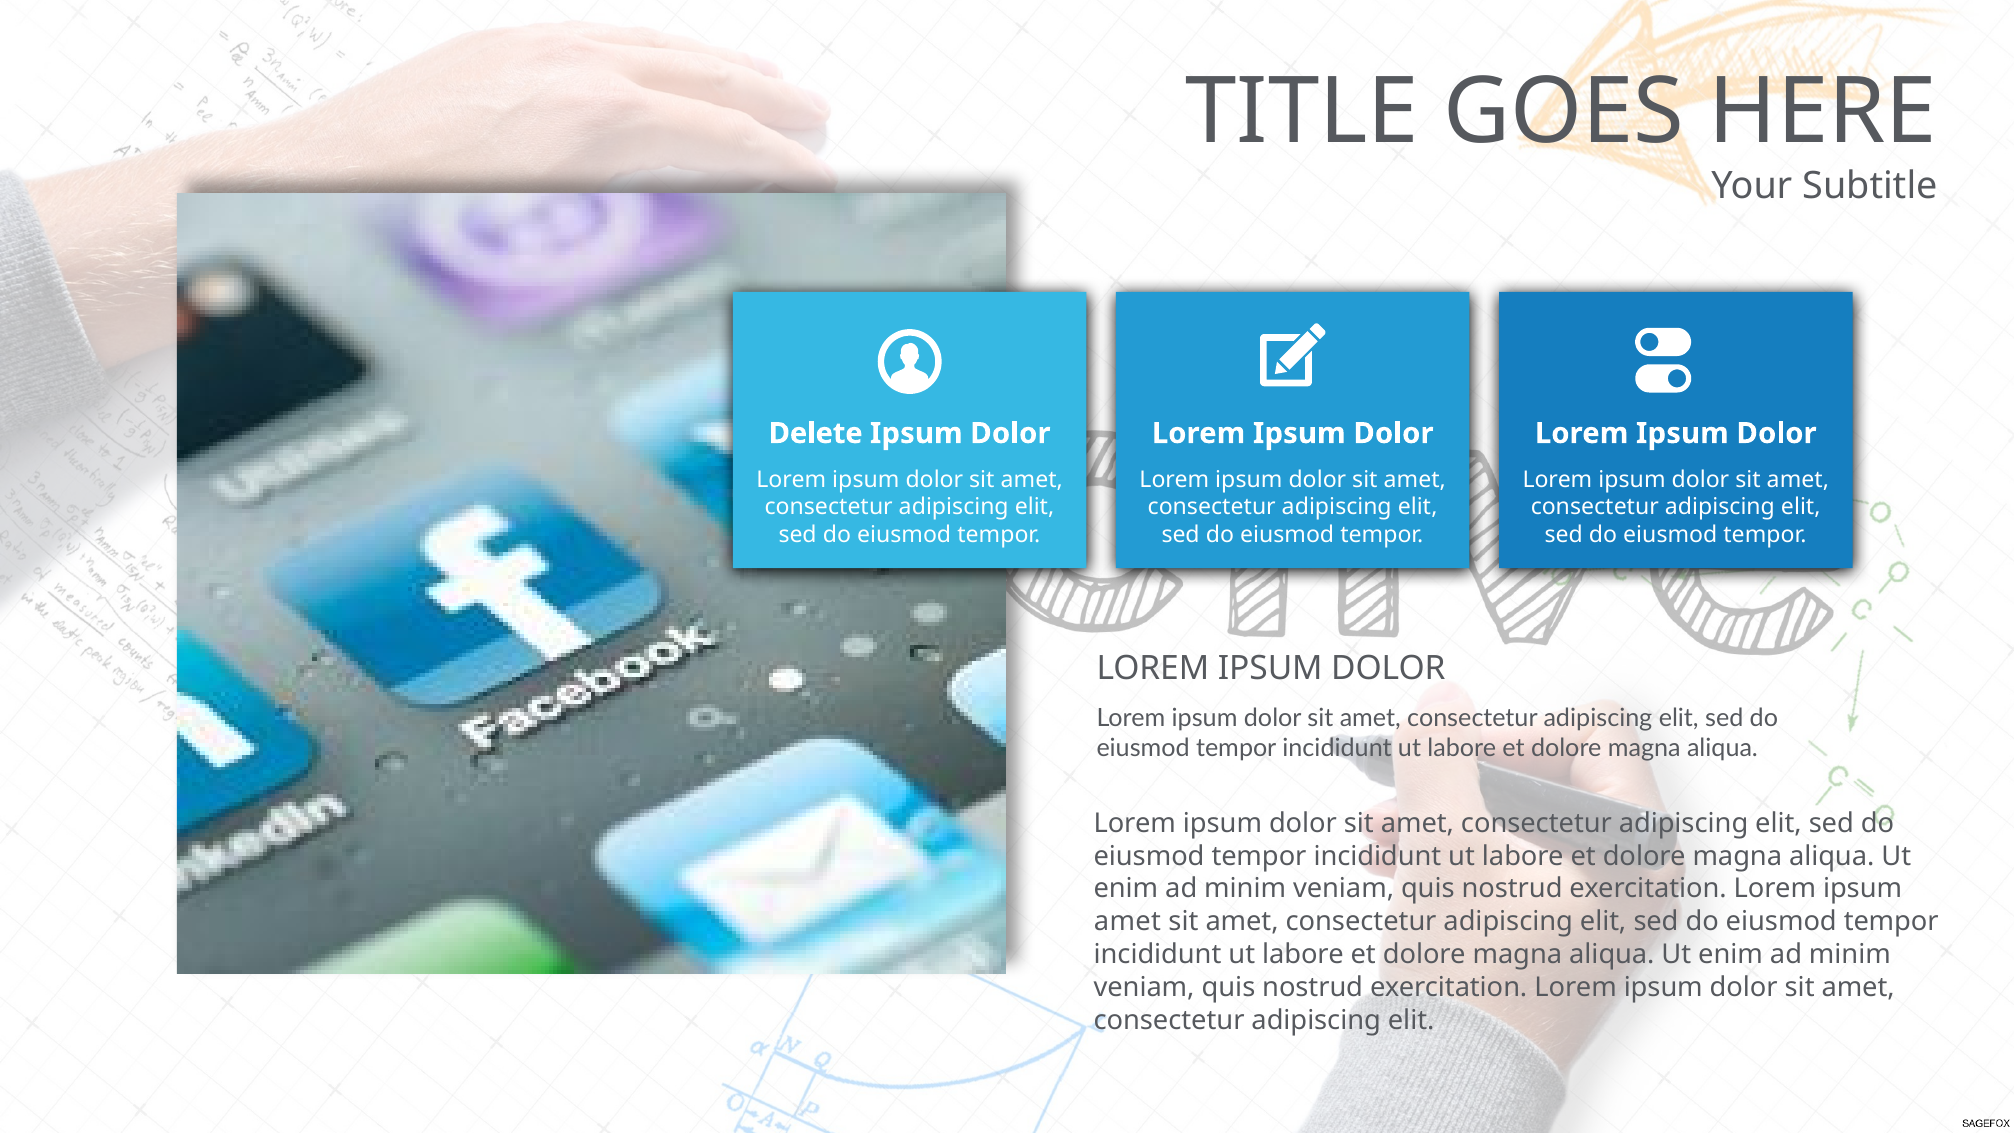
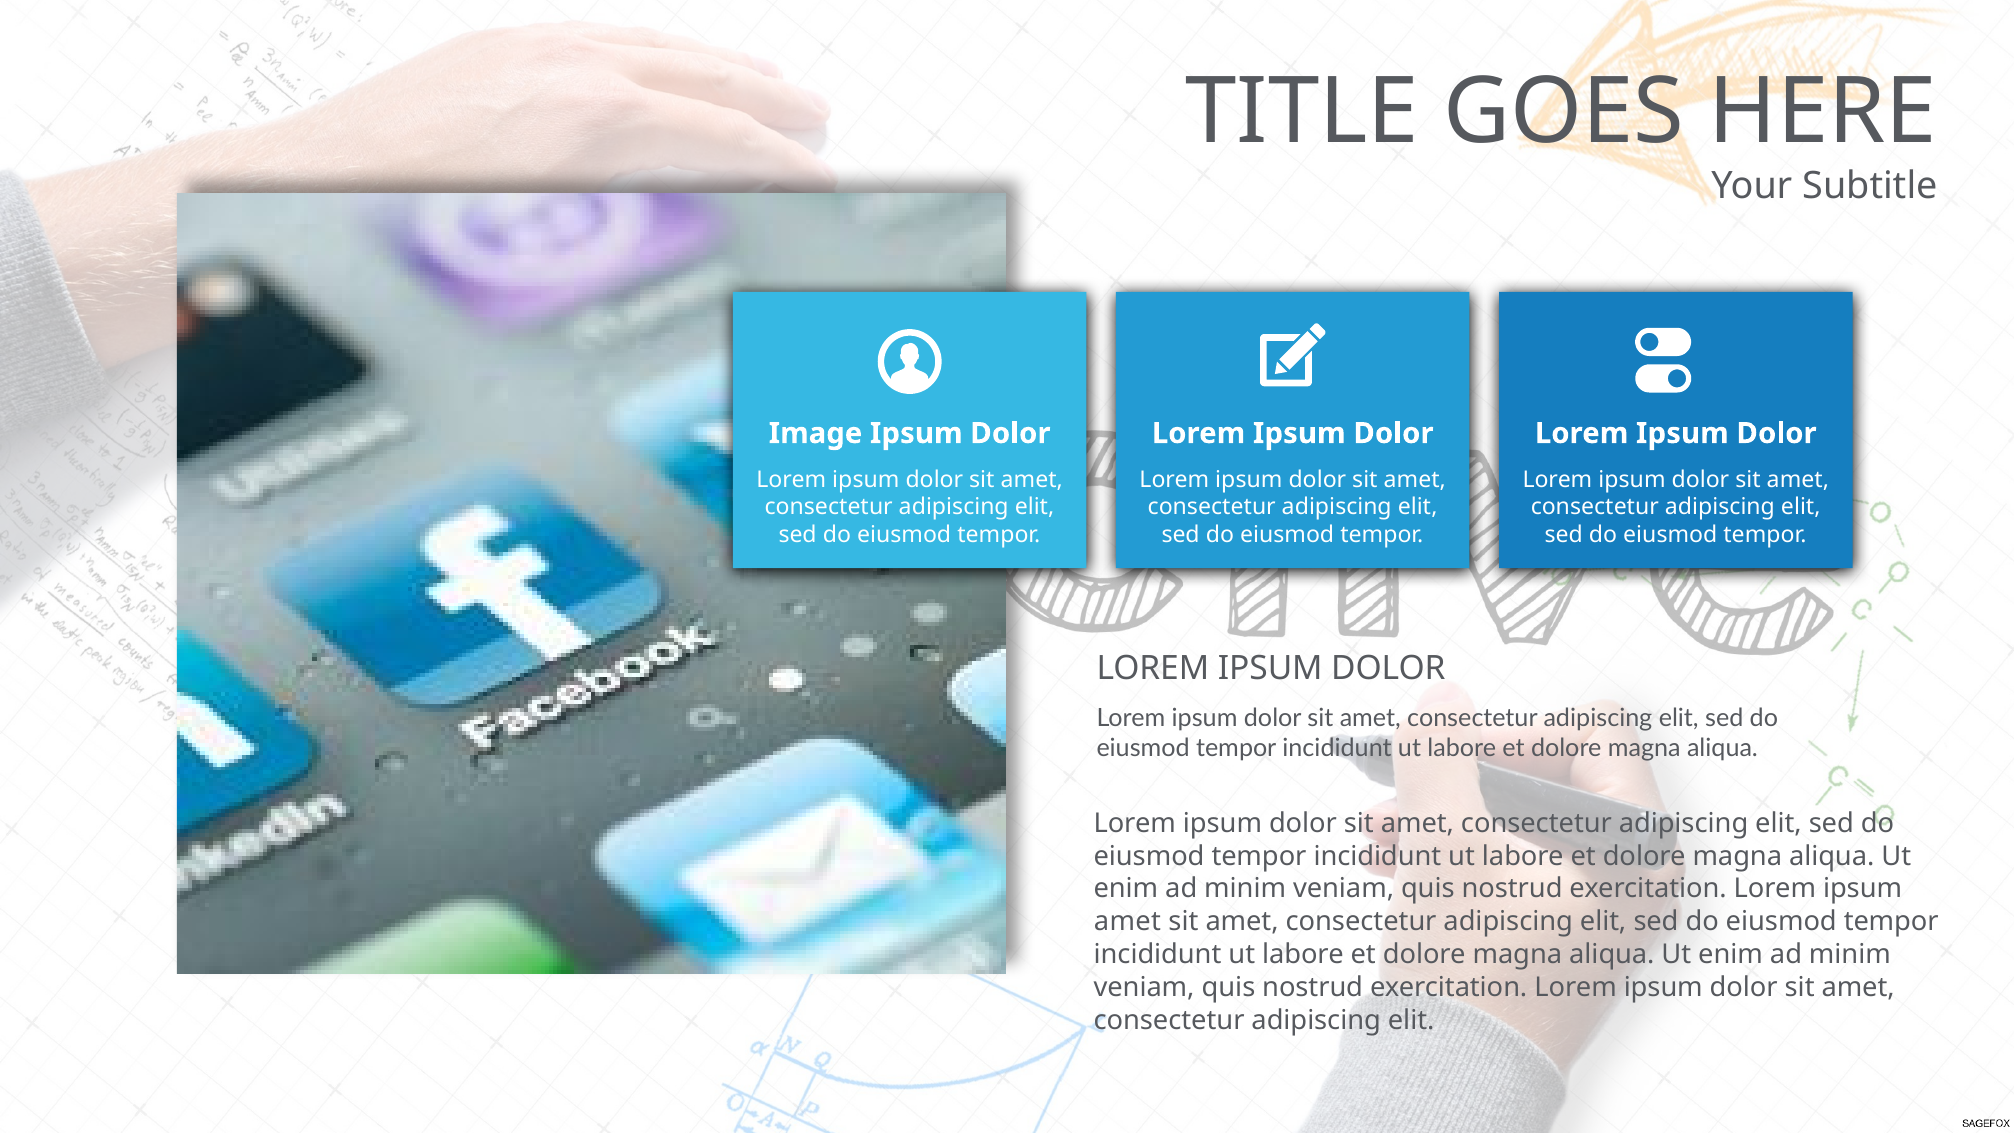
Delete: Delete -> Image (816, 433)
